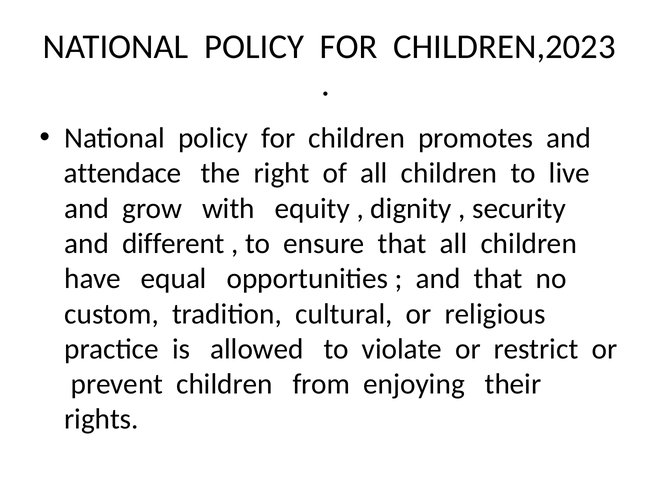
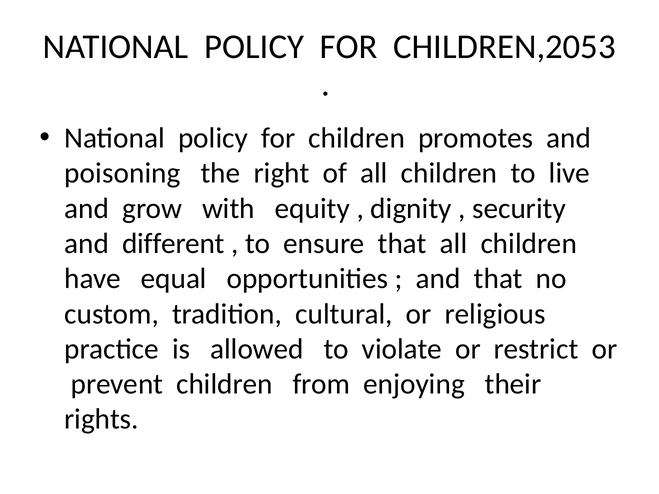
CHILDREN,2023: CHILDREN,2023 -> CHILDREN,2053 (504, 47)
attendace: attendace -> poisoning (122, 173)
